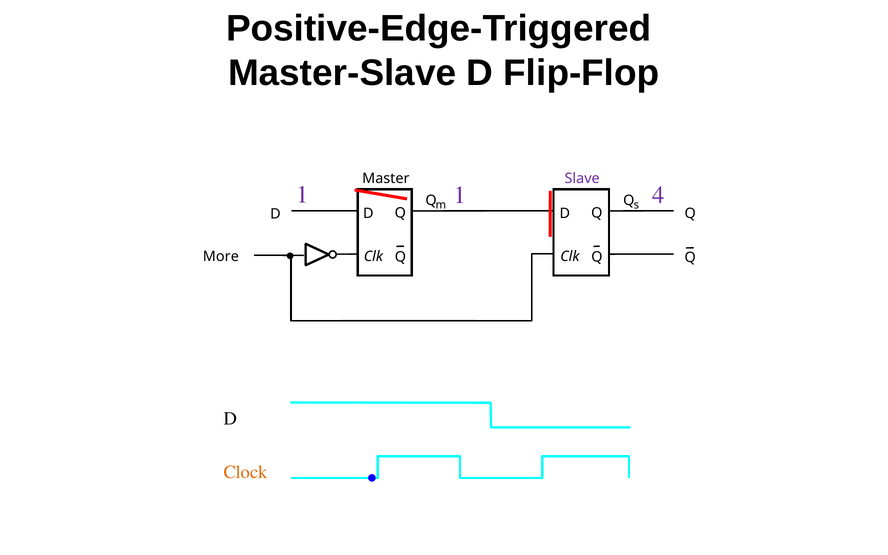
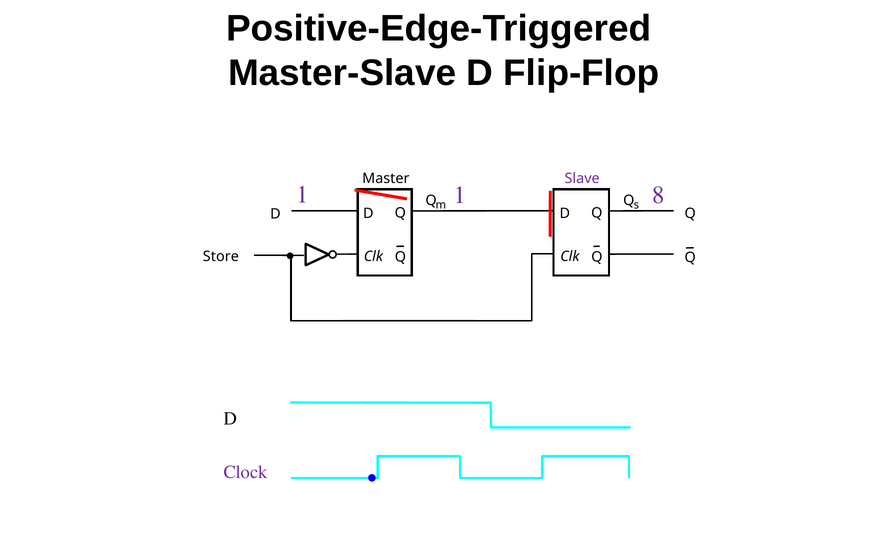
4: 4 -> 8 (658, 195)
More: More -> Store (221, 256)
Clock colour: orange -> purple (246, 472)
